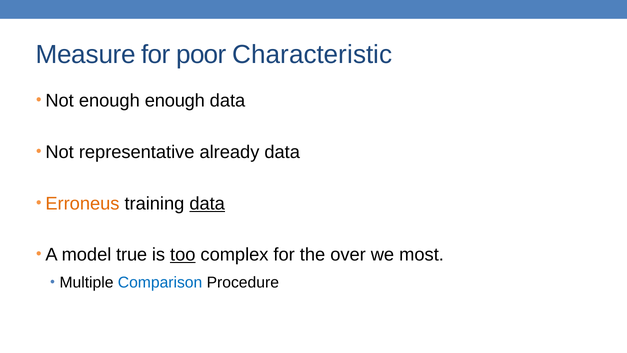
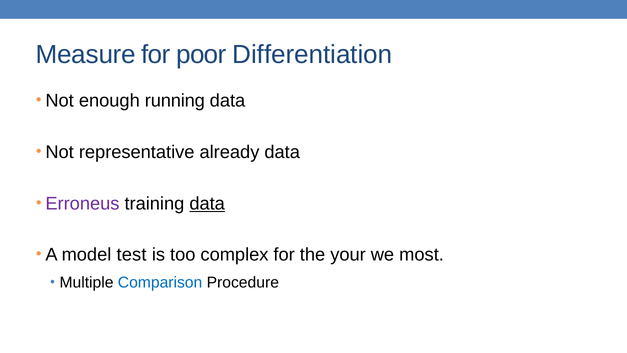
Characteristic: Characteristic -> Differentiation (312, 55)
enough enough: enough -> running (175, 101)
Erroneus colour: orange -> purple (82, 203)
true: true -> test (132, 255)
too underline: present -> none (183, 255)
over: over -> your (348, 255)
